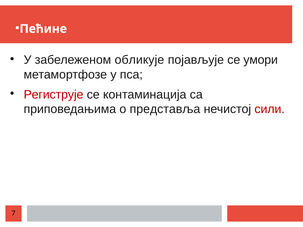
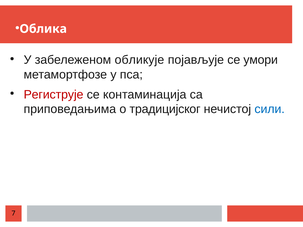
Пећине: Пећине -> Облика (43, 29)
представља: представља -> традицијског (165, 109)
сили colour: red -> blue (270, 109)
